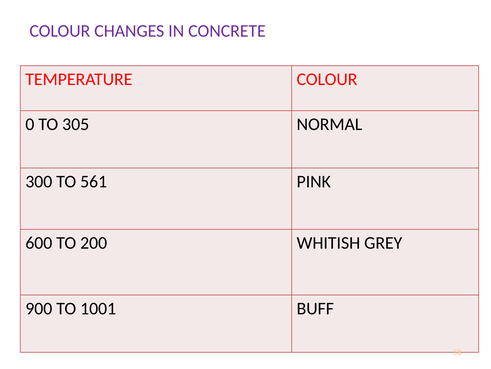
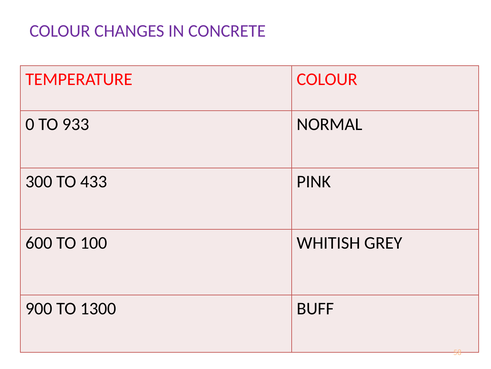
305: 305 -> 933 (76, 124)
561: 561 -> 433 (94, 181)
200: 200 -> 100 (94, 242)
1001: 1001 -> 1300 (98, 308)
